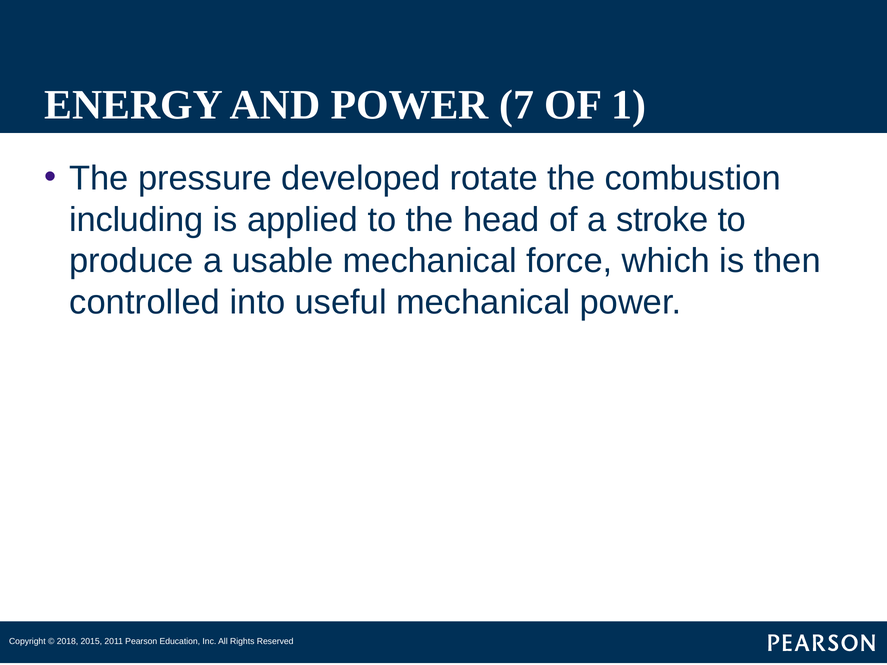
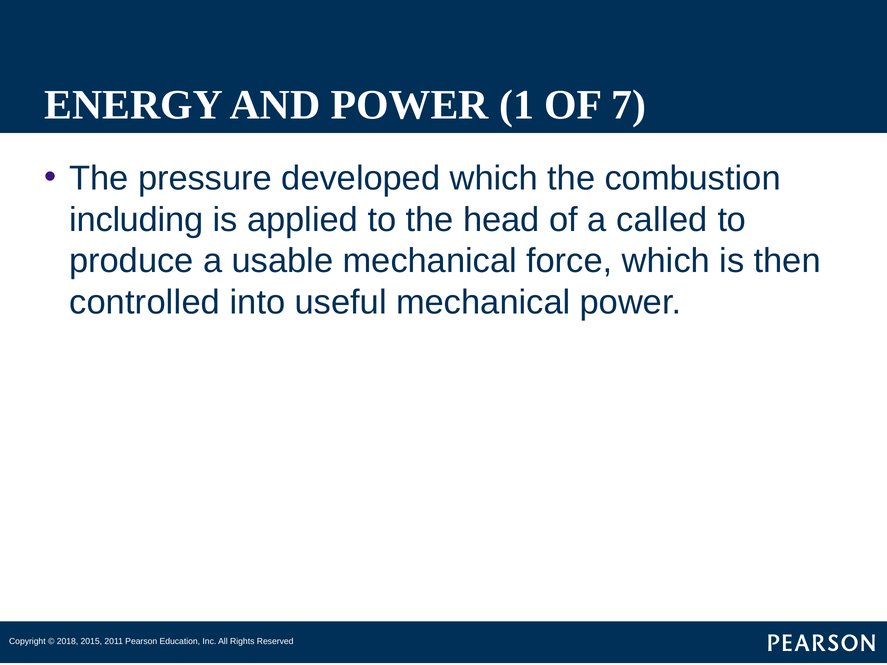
7: 7 -> 1 (517, 105)
1: 1 -> 7 (629, 105)
developed rotate: rotate -> which (494, 178)
stroke: stroke -> called (662, 220)
